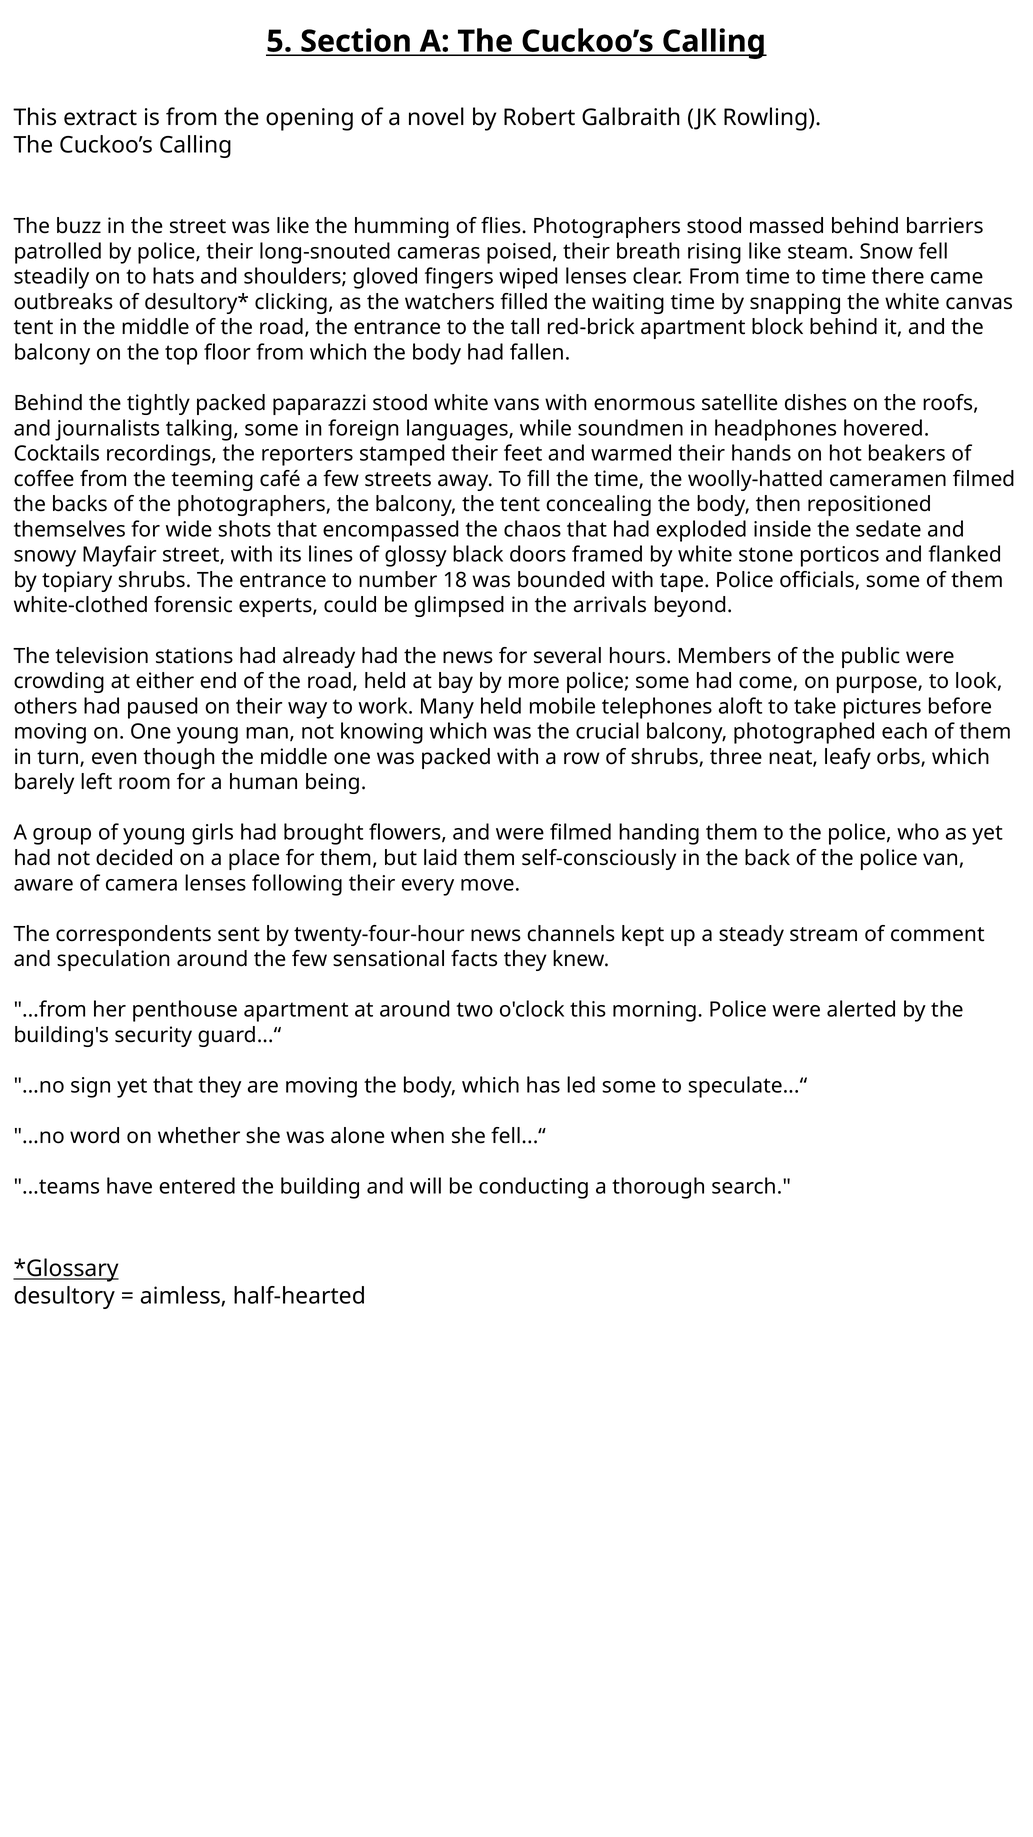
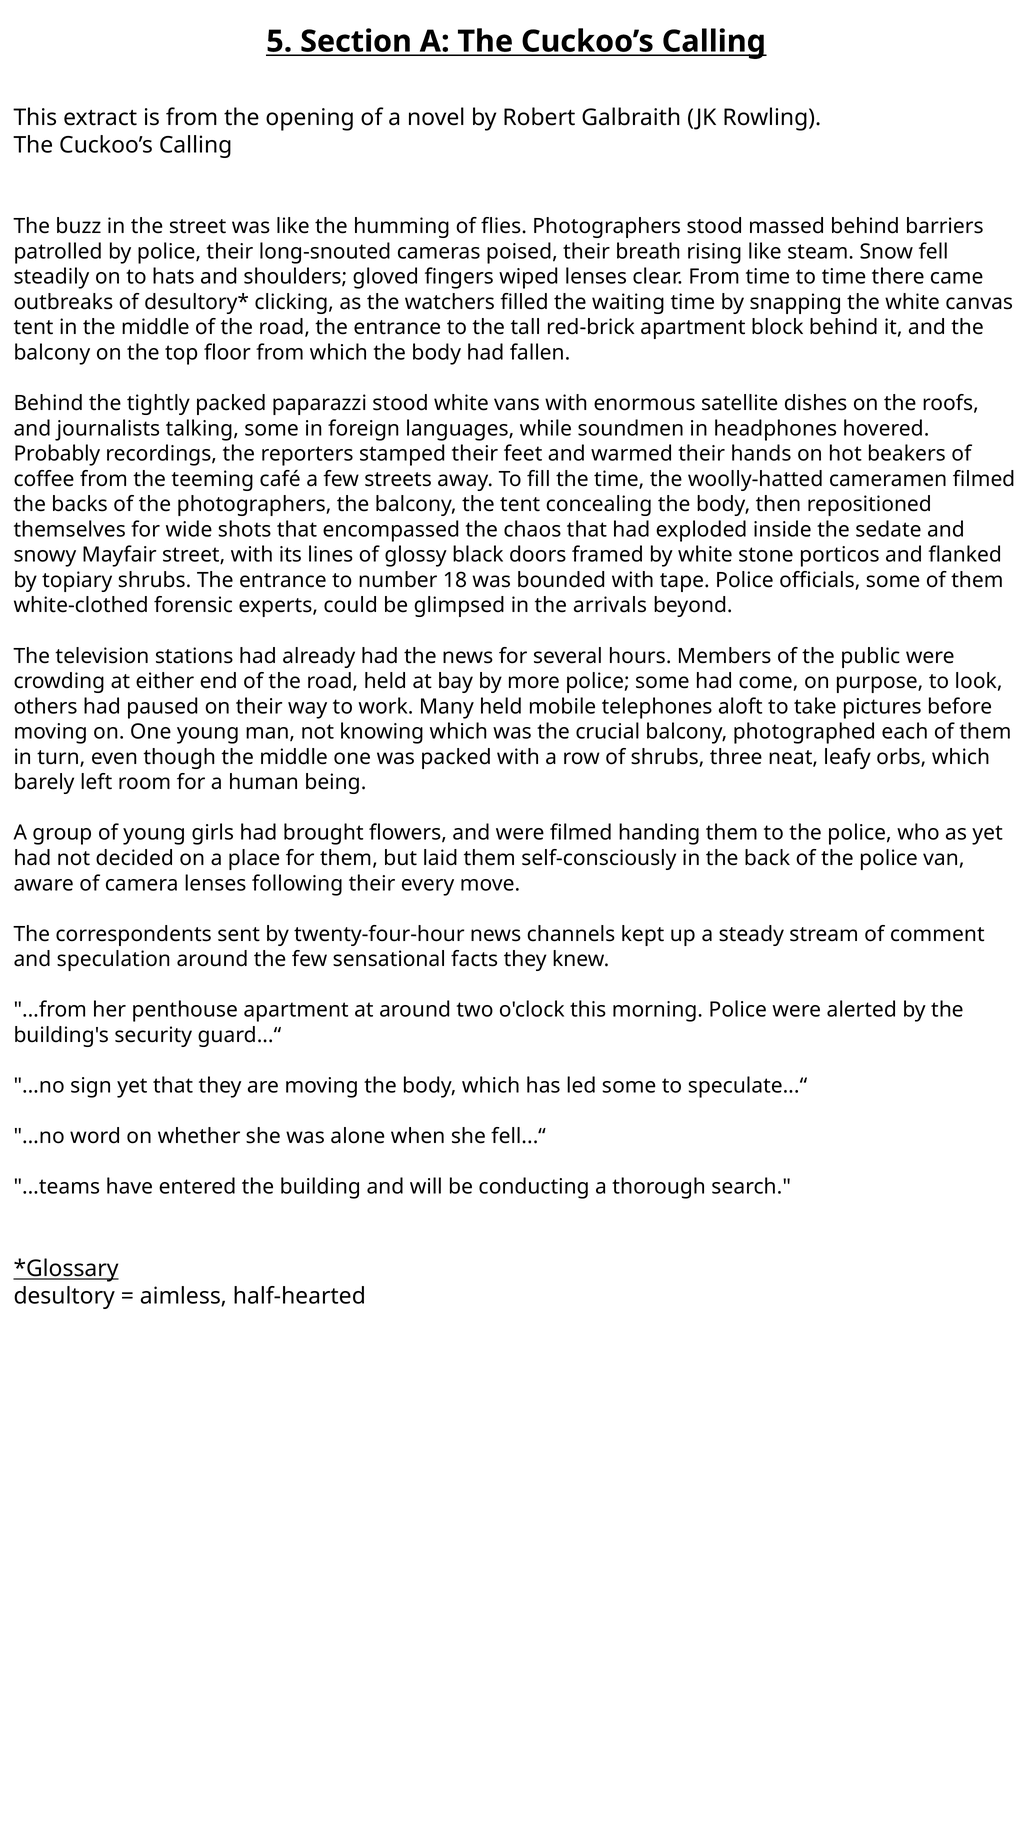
Cocktails: Cocktails -> Probably (57, 454)
